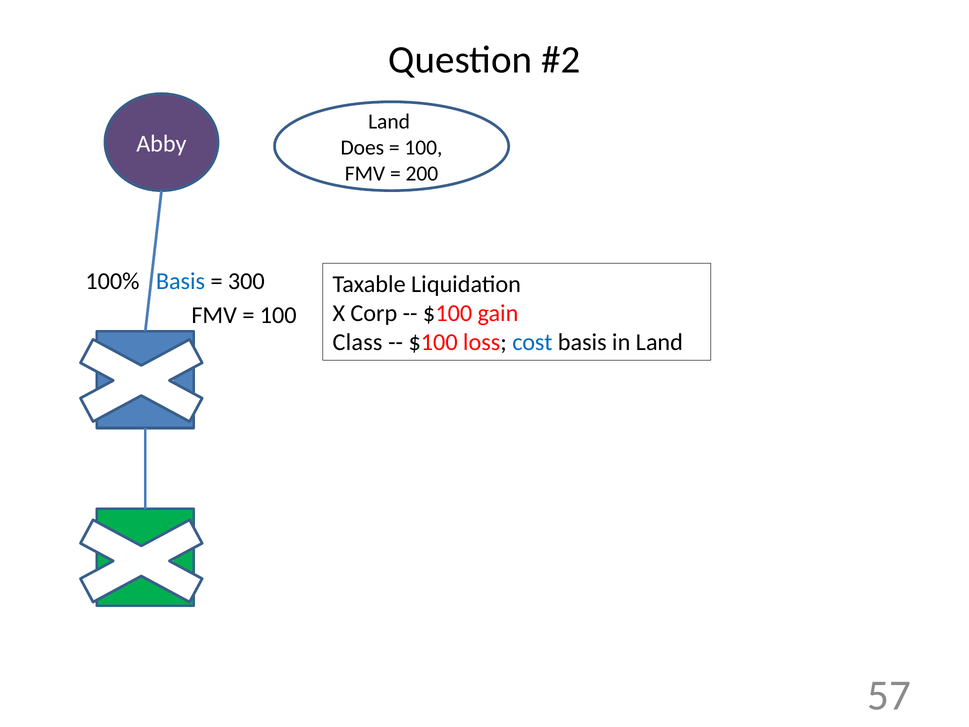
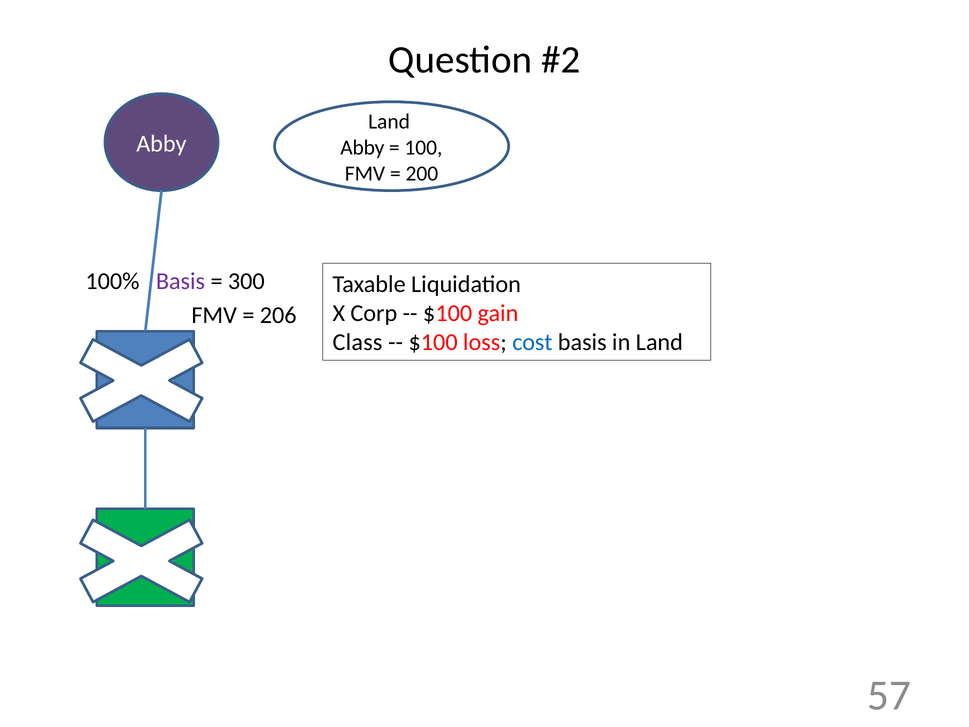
Does: Does -> Abby (362, 148)
Basis colour: blue -> purple (180, 281)
100: 100 -> 206 (278, 315)
